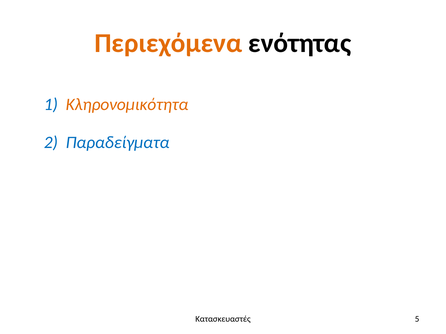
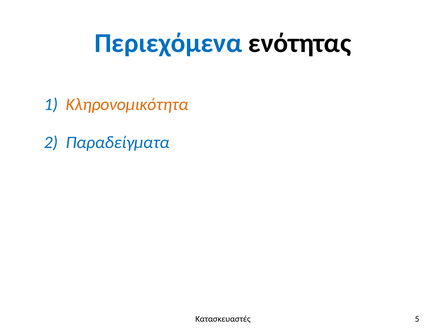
Περιεχόμενα colour: orange -> blue (168, 43)
